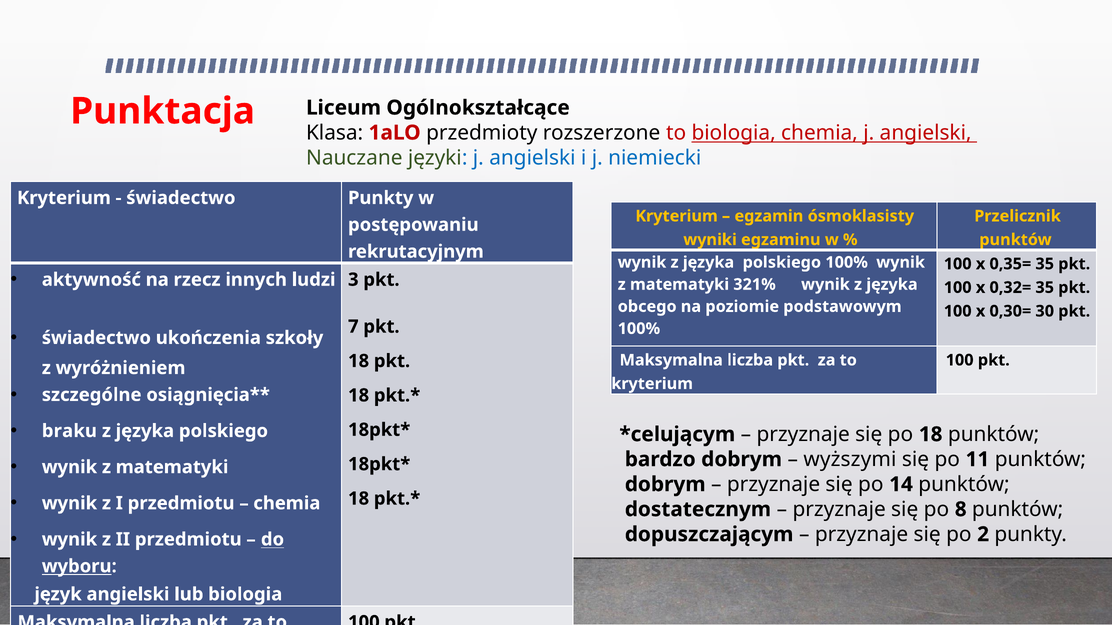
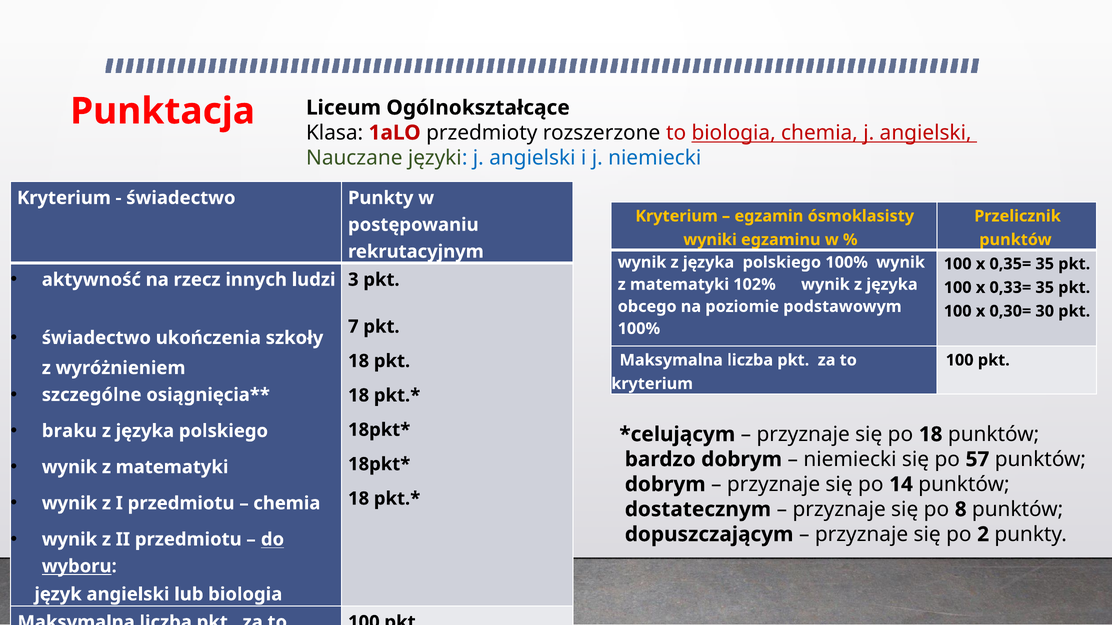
321%: 321% -> 102% (755, 285)
0,32=: 0,32= -> 0,33= (1010, 288)
wyższymi: wyższymi -> niemiecki (850, 460)
11: 11 -> 57 (977, 460)
